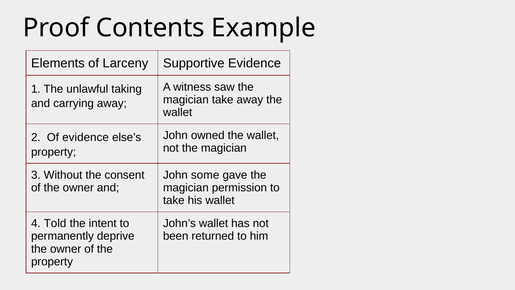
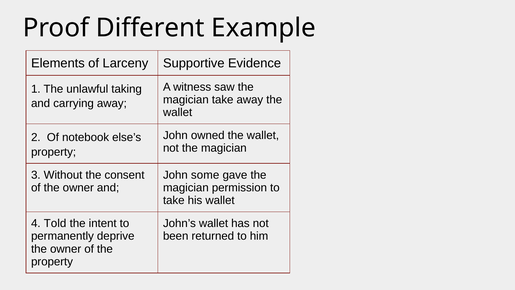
Contents: Contents -> Different (150, 28)
Of evidence: evidence -> notebook (86, 137)
